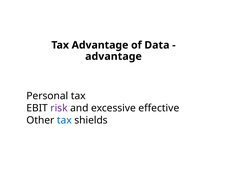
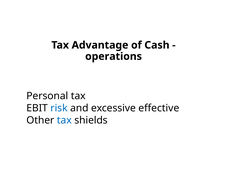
Data: Data -> Cash (157, 45)
advantage: advantage -> operations (114, 57)
risk colour: purple -> blue (59, 109)
